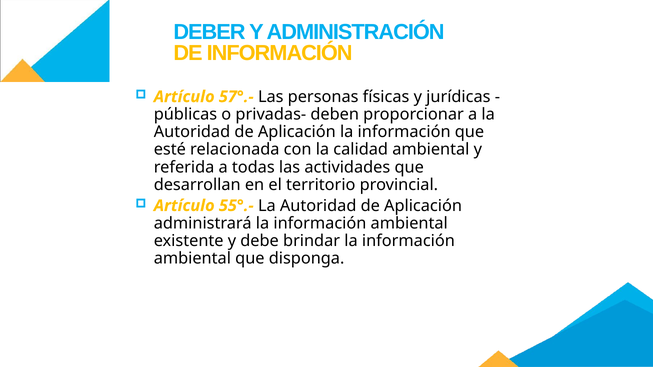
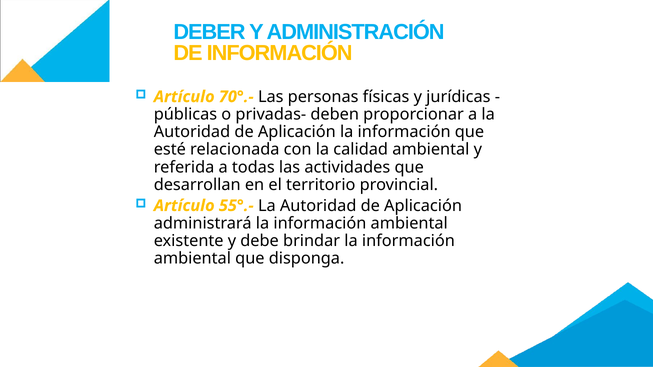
57°.-: 57°.- -> 70°.- (236, 97)
